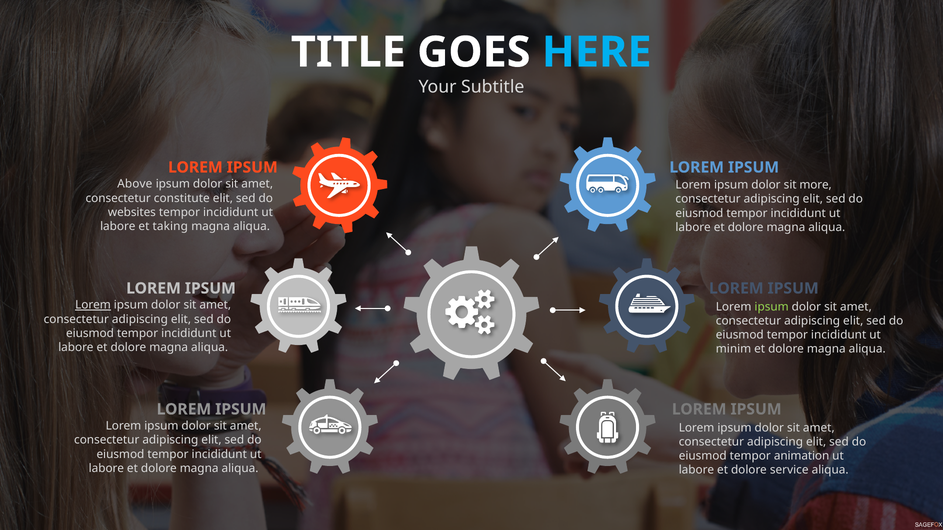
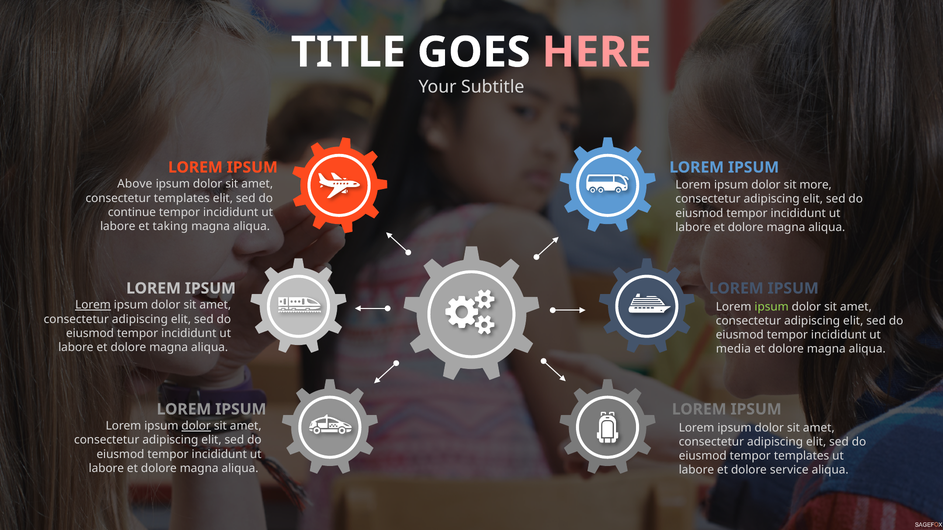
HERE colour: light blue -> pink (597, 52)
consectetur constitute: constitute -> templates (182, 198)
websites: websites -> continue (132, 213)
minim: minim -> media (733, 349)
dolor underline: none -> present (196, 426)
tempor animation: animation -> templates (802, 456)
